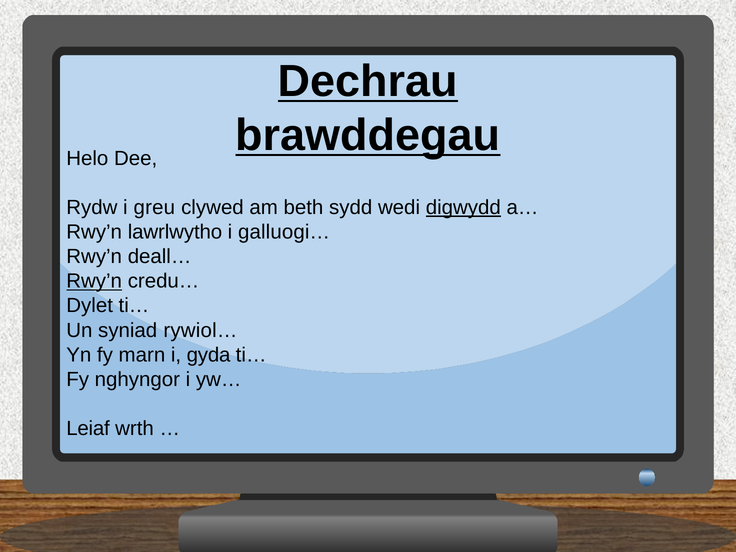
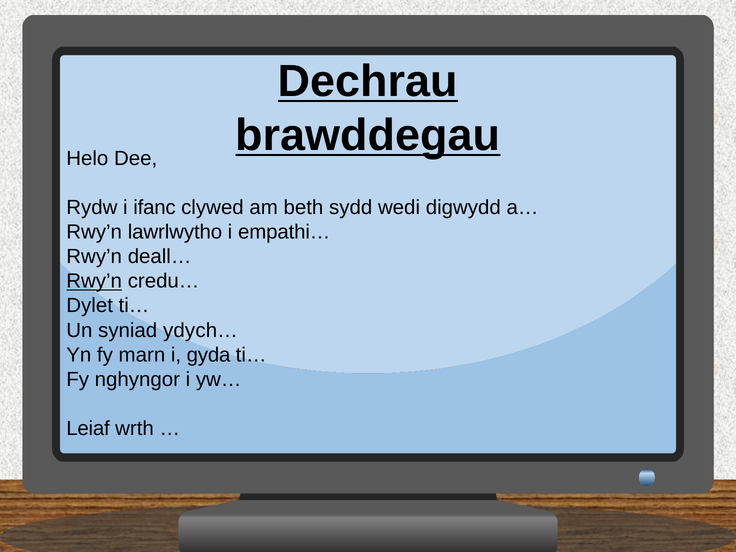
greu: greu -> ifanc (155, 208)
digwydd underline: present -> none (463, 208)
galluogi…: galluogi… -> empathi… (284, 232)
rywiol…: rywiol… -> ydych… (200, 330)
